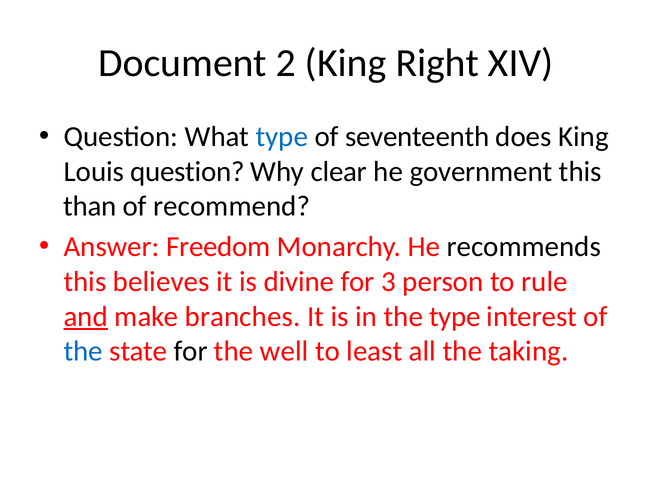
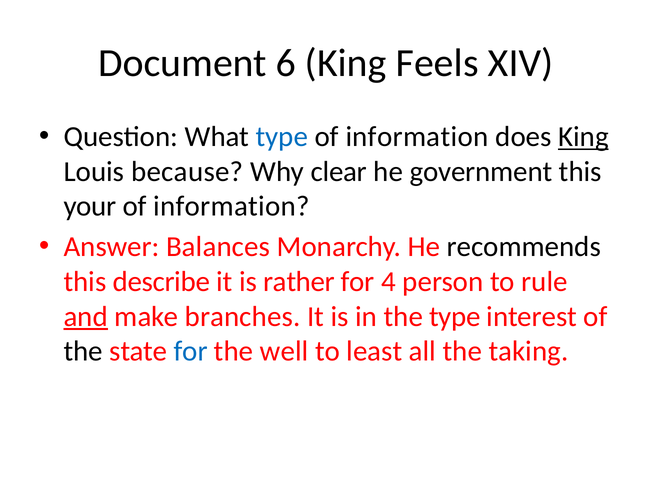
2: 2 -> 6 (286, 63)
Right: Right -> Feels (437, 63)
seventeenth: seventeenth -> information (417, 137)
King underline: none -> present (583, 137)
Louis question: question -> because (187, 172)
than: than -> your (90, 206)
recommend: recommend -> information (232, 206)
Freedom: Freedom -> Balances (218, 247)
believes: believes -> describe (161, 282)
divine: divine -> rather (299, 282)
3: 3 -> 4 (388, 282)
the colour: blue -> black (83, 351)
for colour: black -> blue (191, 351)
